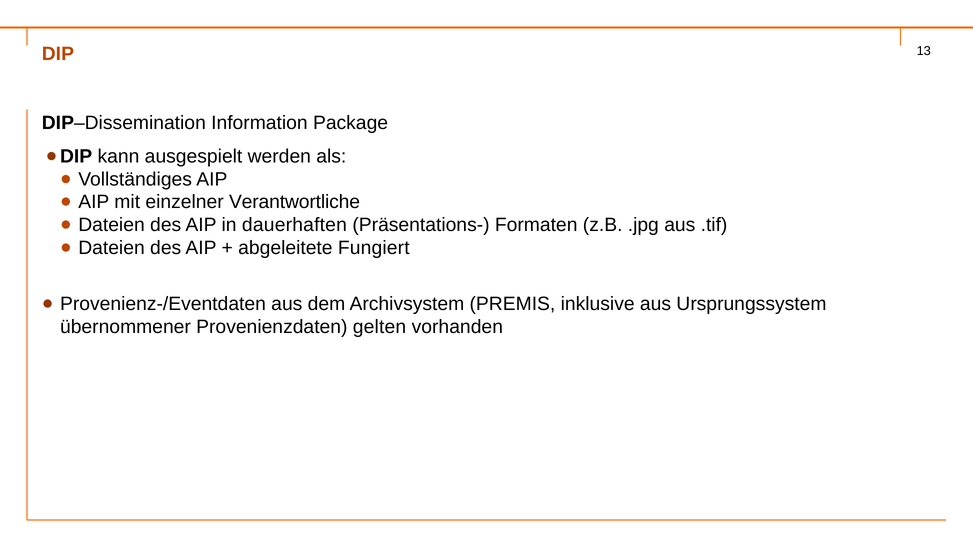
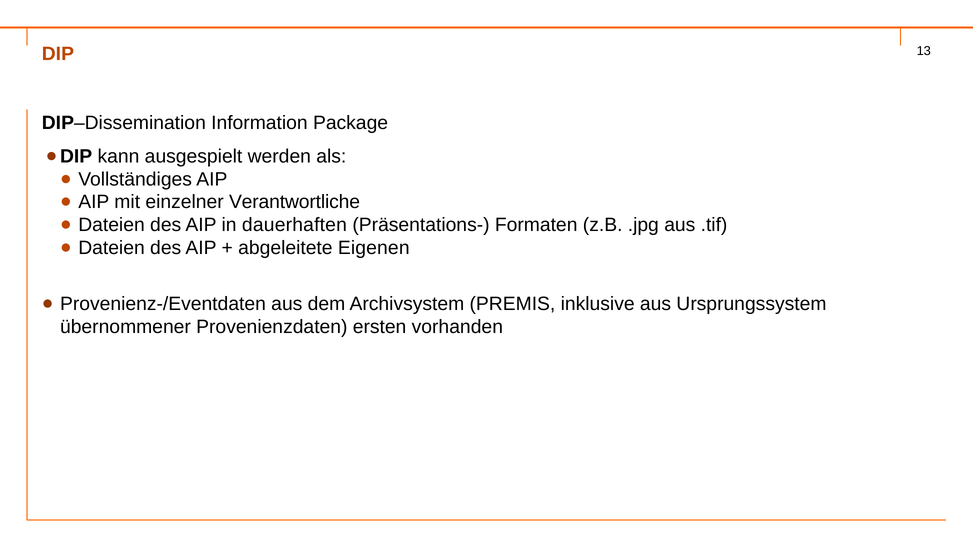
Fungiert: Fungiert -> Eigenen (374, 248)
gelten: gelten -> ersten (380, 327)
